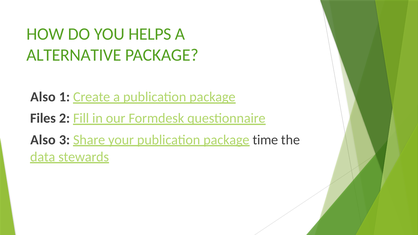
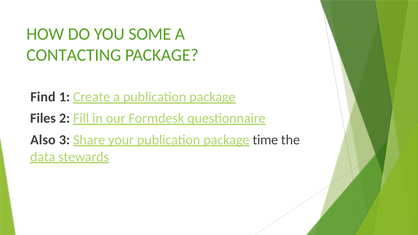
HELPS: HELPS -> SOME (150, 34)
ALTERNATIVE: ALTERNATIVE -> CONTACTING (74, 55)
Also: Also -> Find (43, 97)
